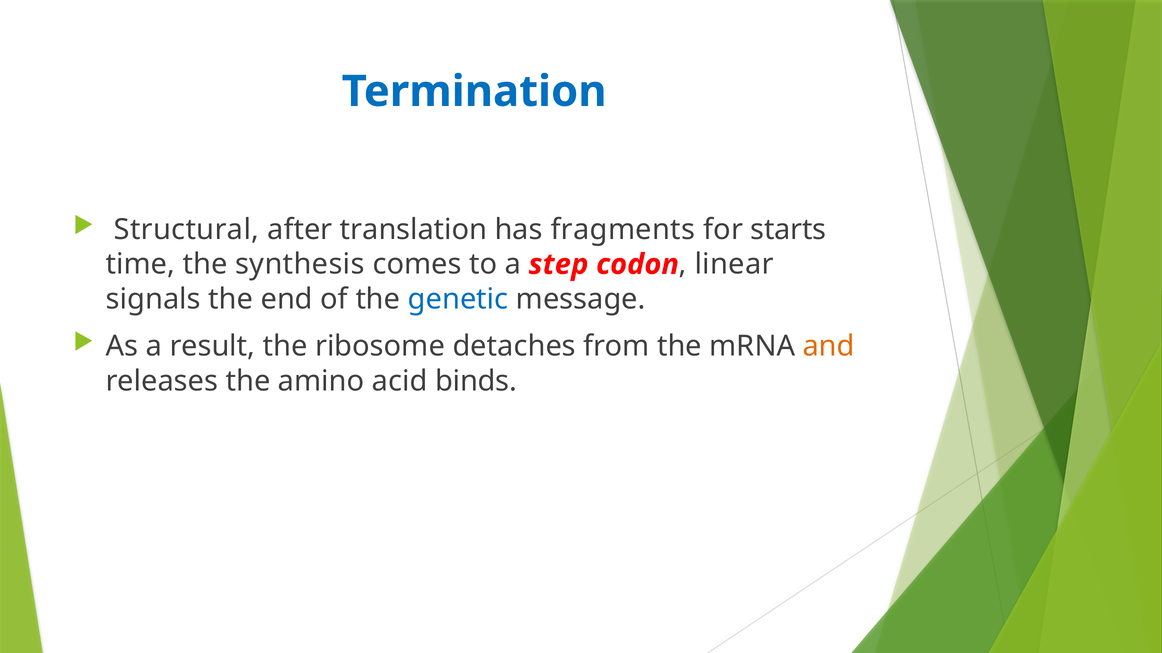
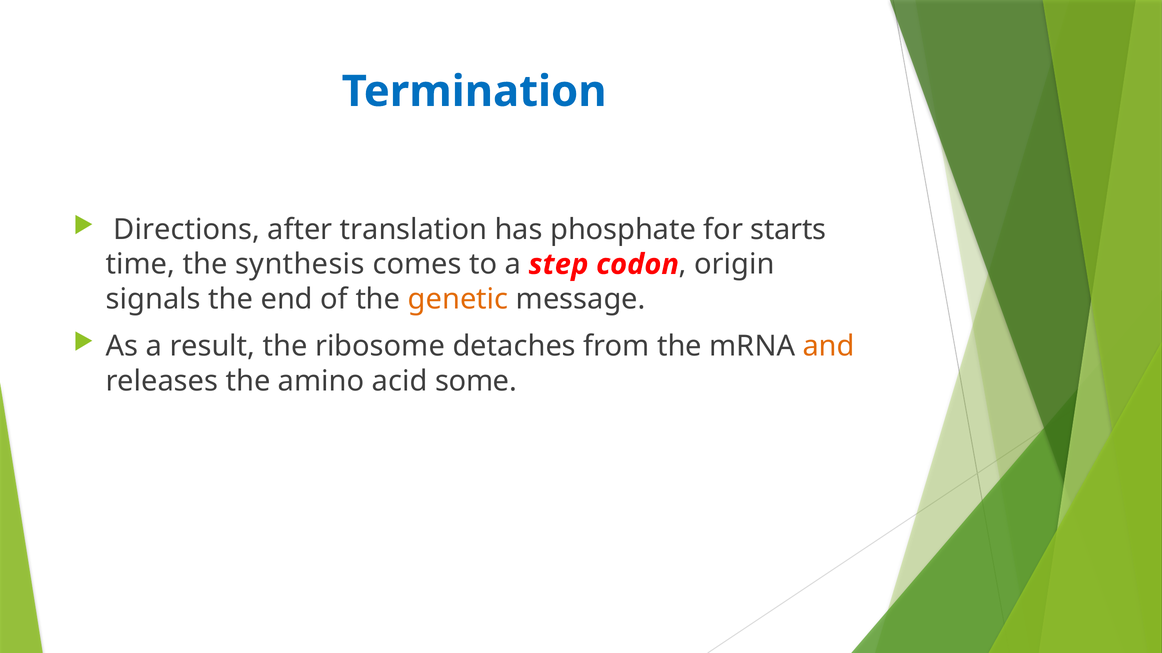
Structural: Structural -> Directions (187, 230)
fragments: fragments -> phosphate (623, 230)
linear: linear -> origin (734, 265)
genetic colour: blue -> orange (458, 299)
binds: binds -> some (476, 381)
